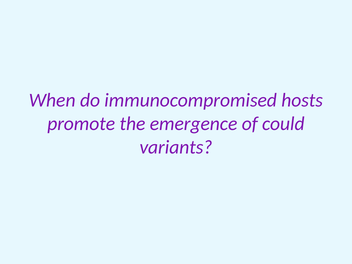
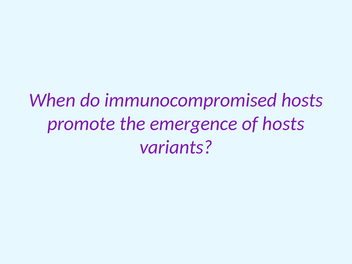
of could: could -> hosts (283, 124)
